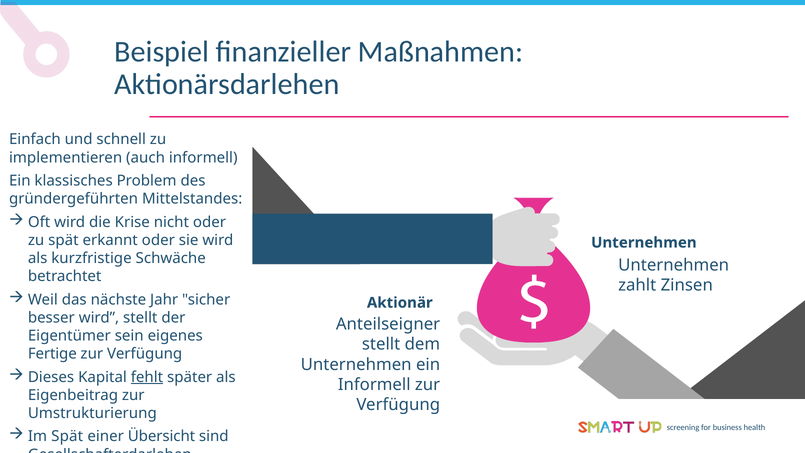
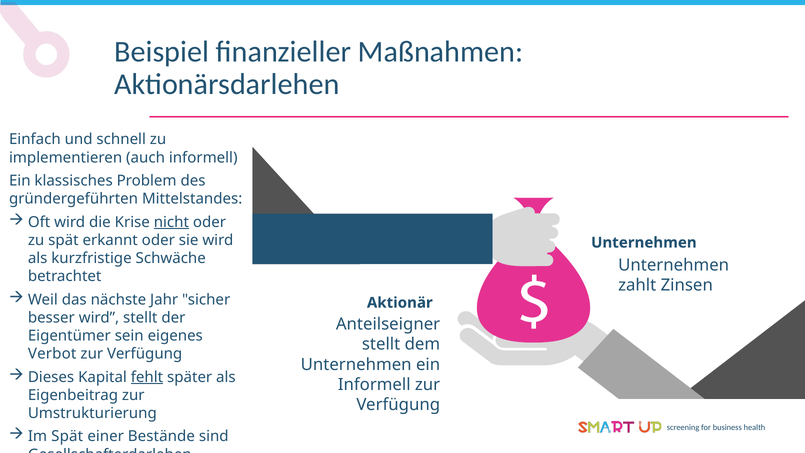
nicht underline: none -> present (171, 222)
Fertige: Fertige -> Verbot (52, 354)
Übersicht: Übersicht -> Bestände (161, 436)
